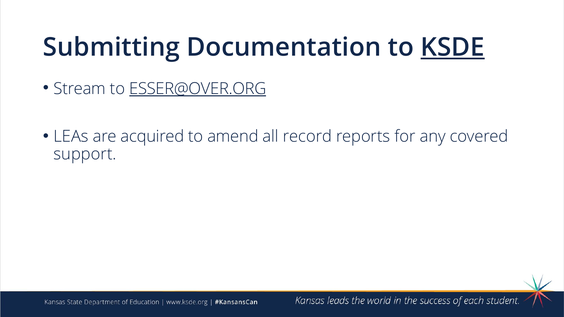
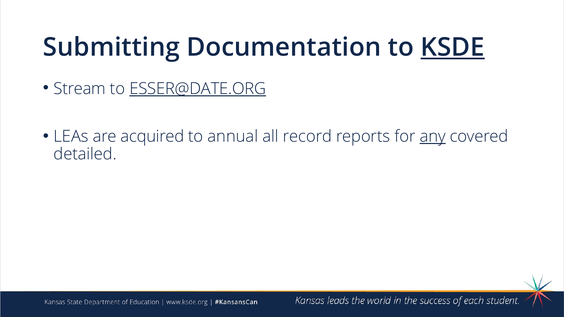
ESSER@OVER.ORG: ESSER@OVER.ORG -> ESSER@DATE.ORG (198, 89)
amend: amend -> annual (233, 137)
any underline: none -> present (433, 137)
support: support -> detailed (85, 154)
